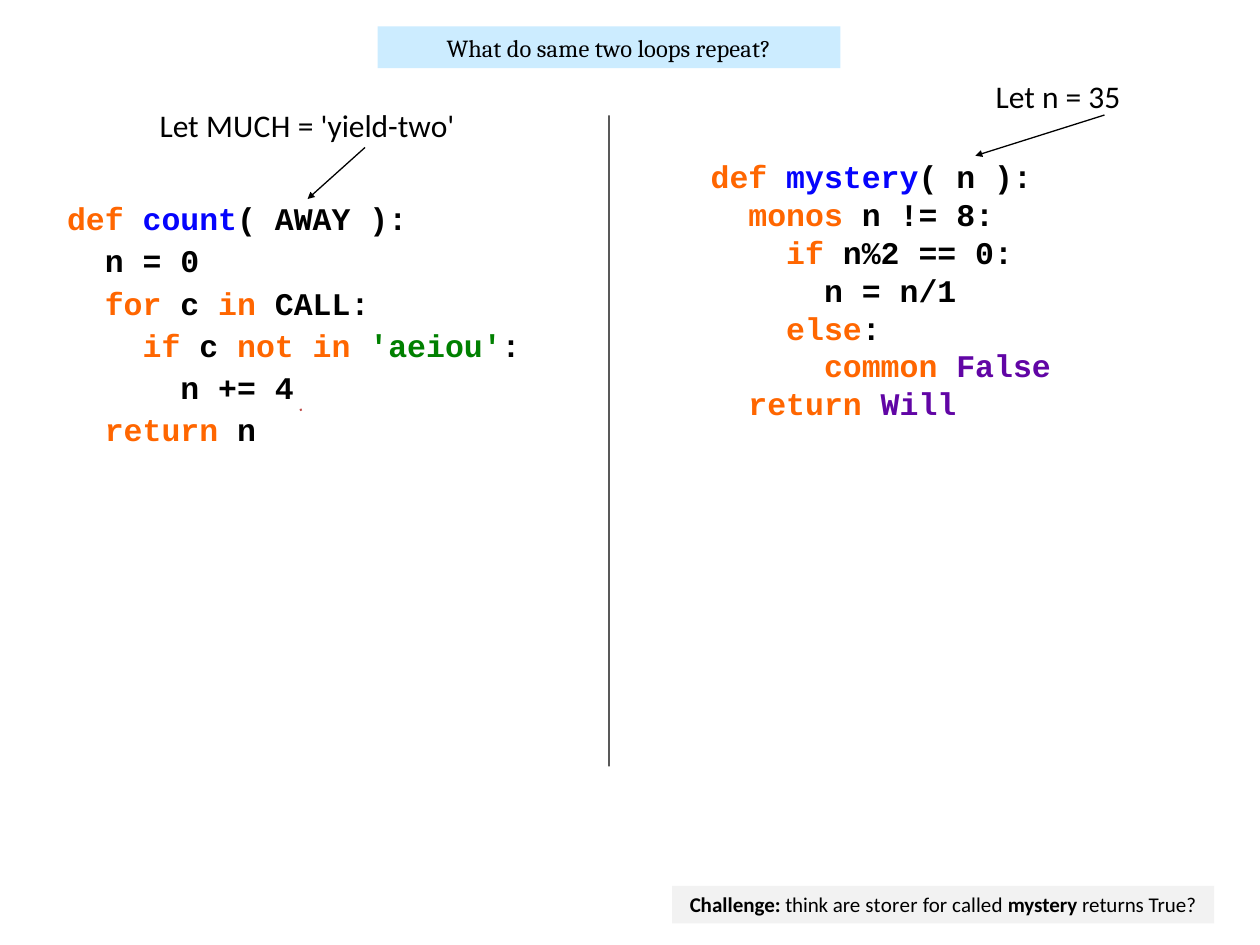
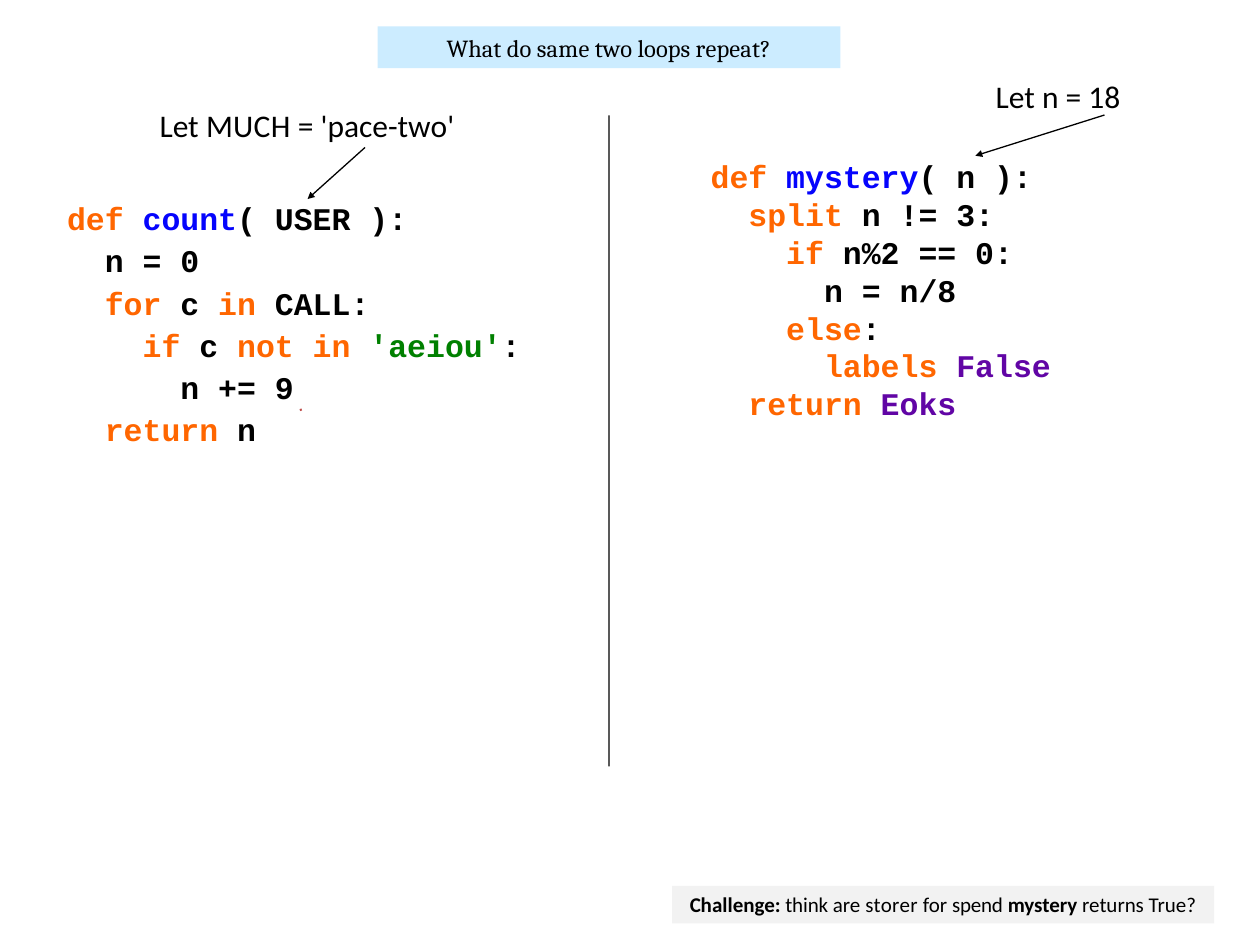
35: 35 -> 18 (1104, 99)
yield-two: yield-two -> pace-two (387, 127)
monos: monos -> split (796, 216)
8: 8 -> 3 (975, 216)
AWAY: AWAY -> USER (313, 220)
n/1: n/1 -> n/8 (928, 292)
common: common -> labels (881, 367)
4: 4 -> 9 (284, 389)
Will: Will -> Eoks (919, 405)
called: called -> spend (977, 906)
